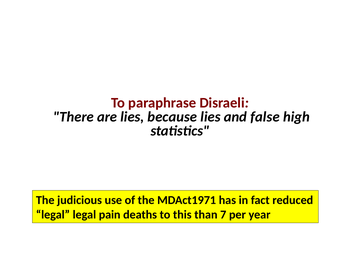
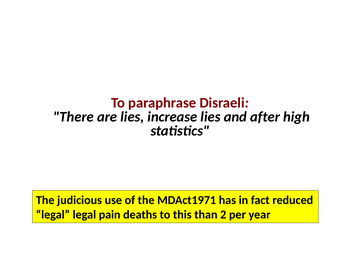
because: because -> increase (172, 117)
false: false -> after (265, 117)
7: 7 -> 2 (223, 214)
